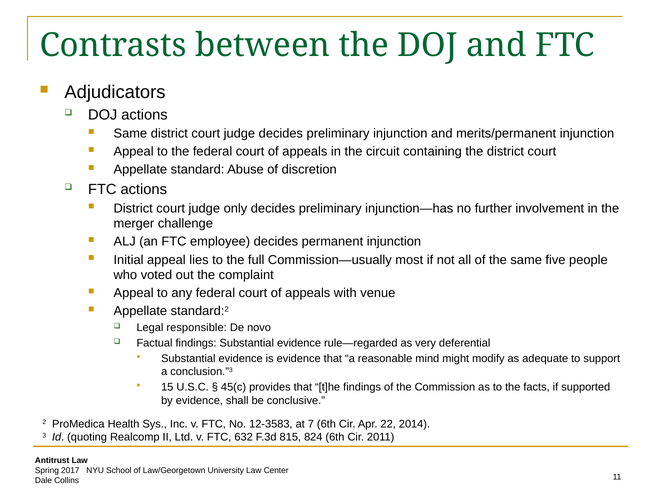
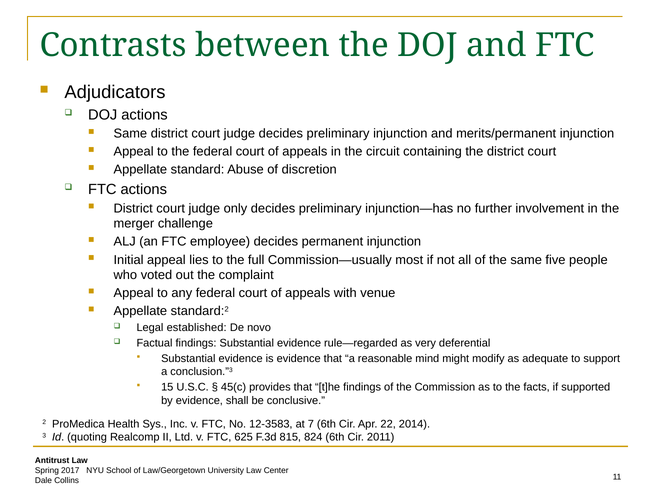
responsible: responsible -> established (197, 327)
632: 632 -> 625 (244, 437)
